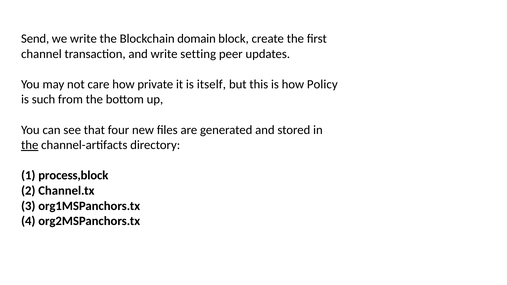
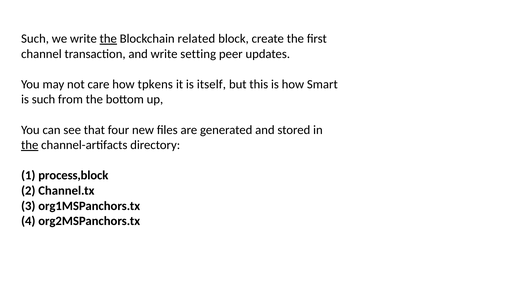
Send: Send -> Such (35, 39)
the underline: none -> present (108, 39)
domain: domain -> related (196, 39)
private: private -> tpkens (155, 84)
Policy: Policy -> Smart (322, 84)
